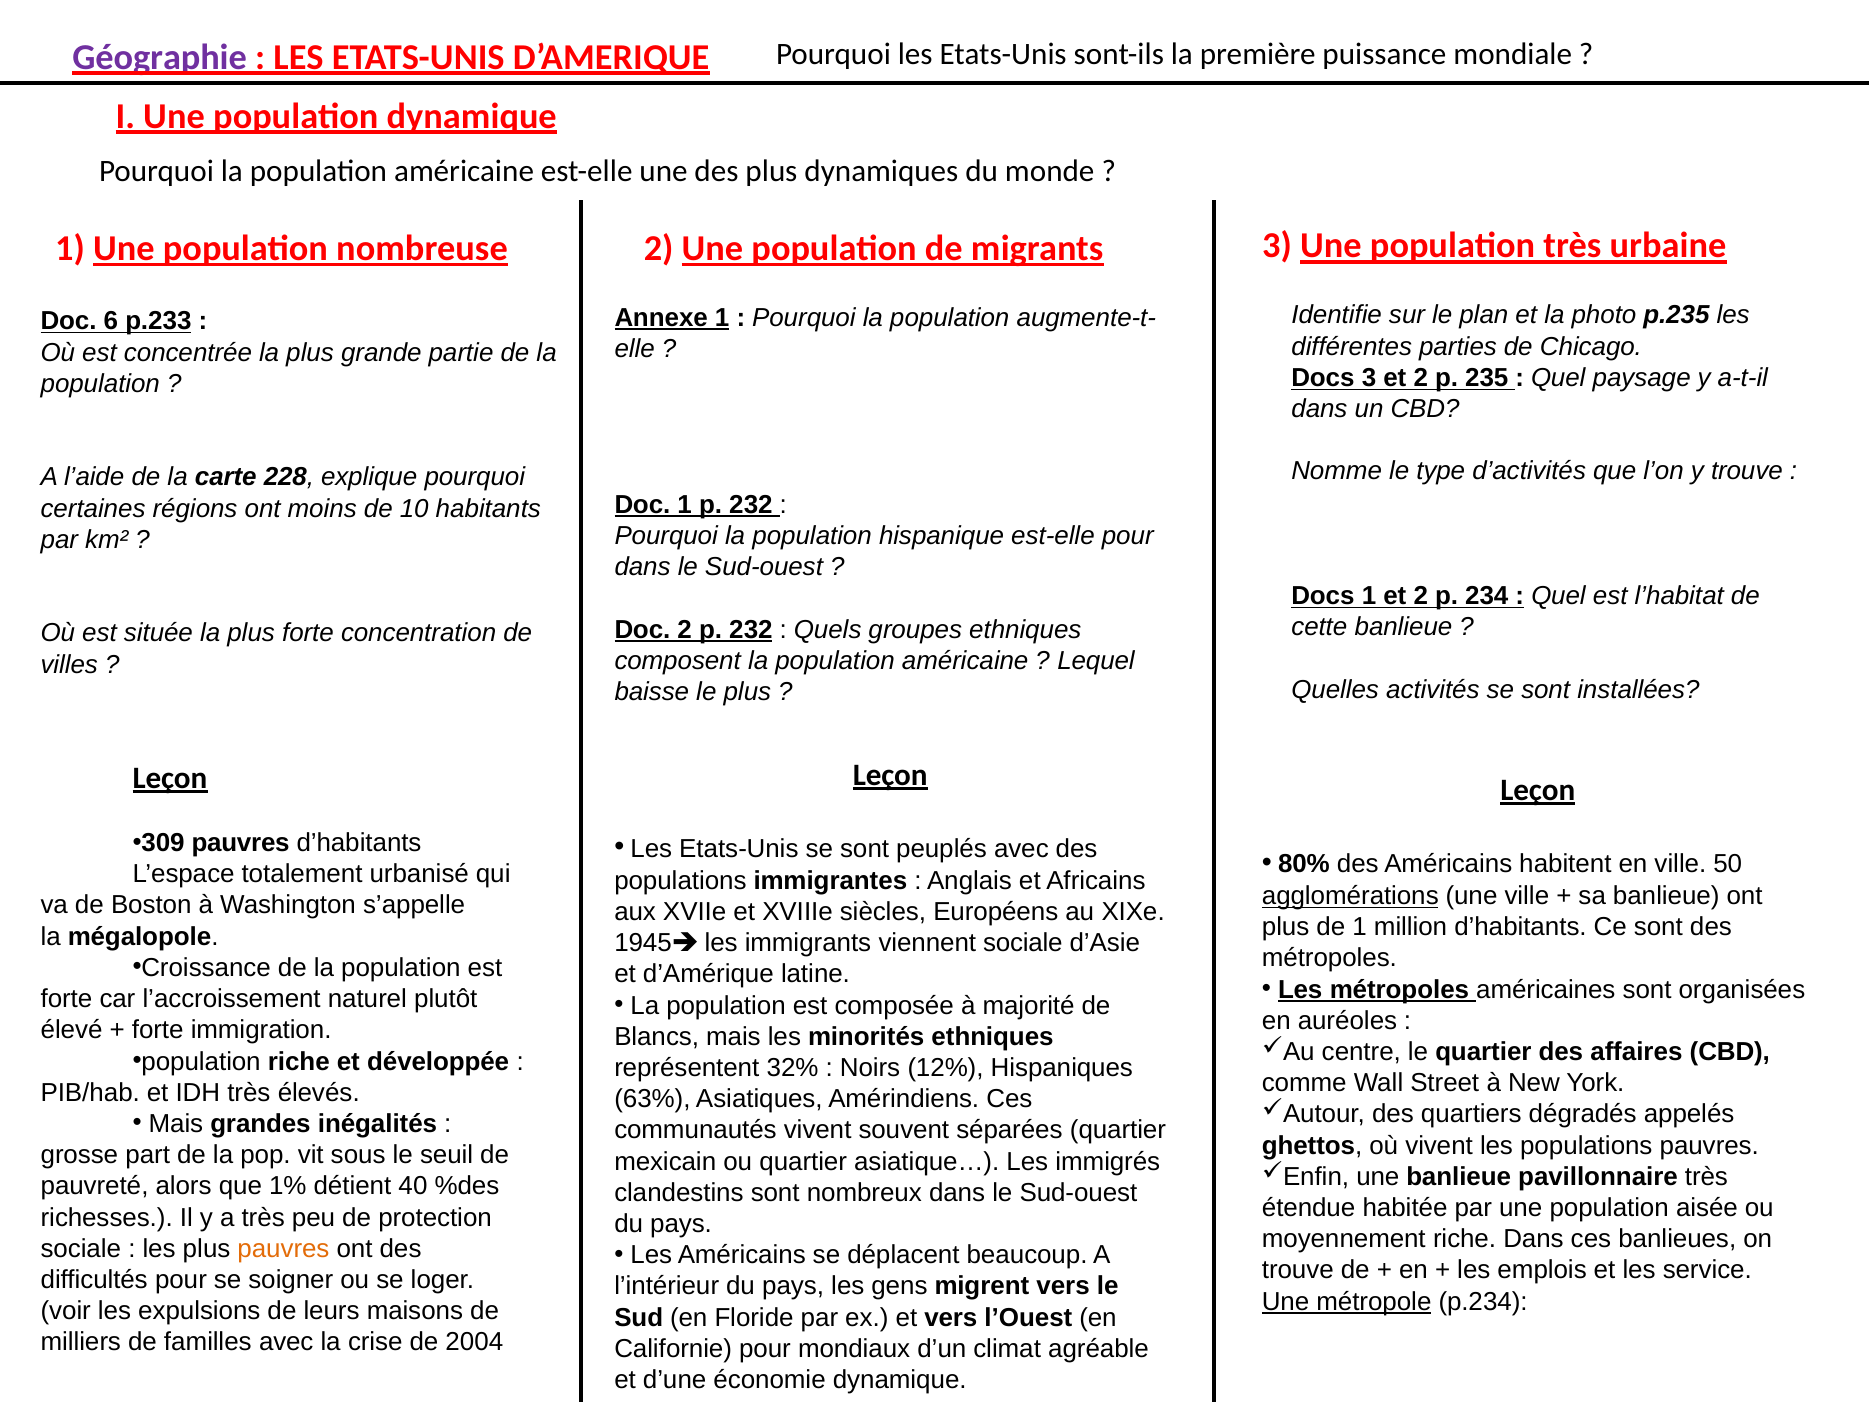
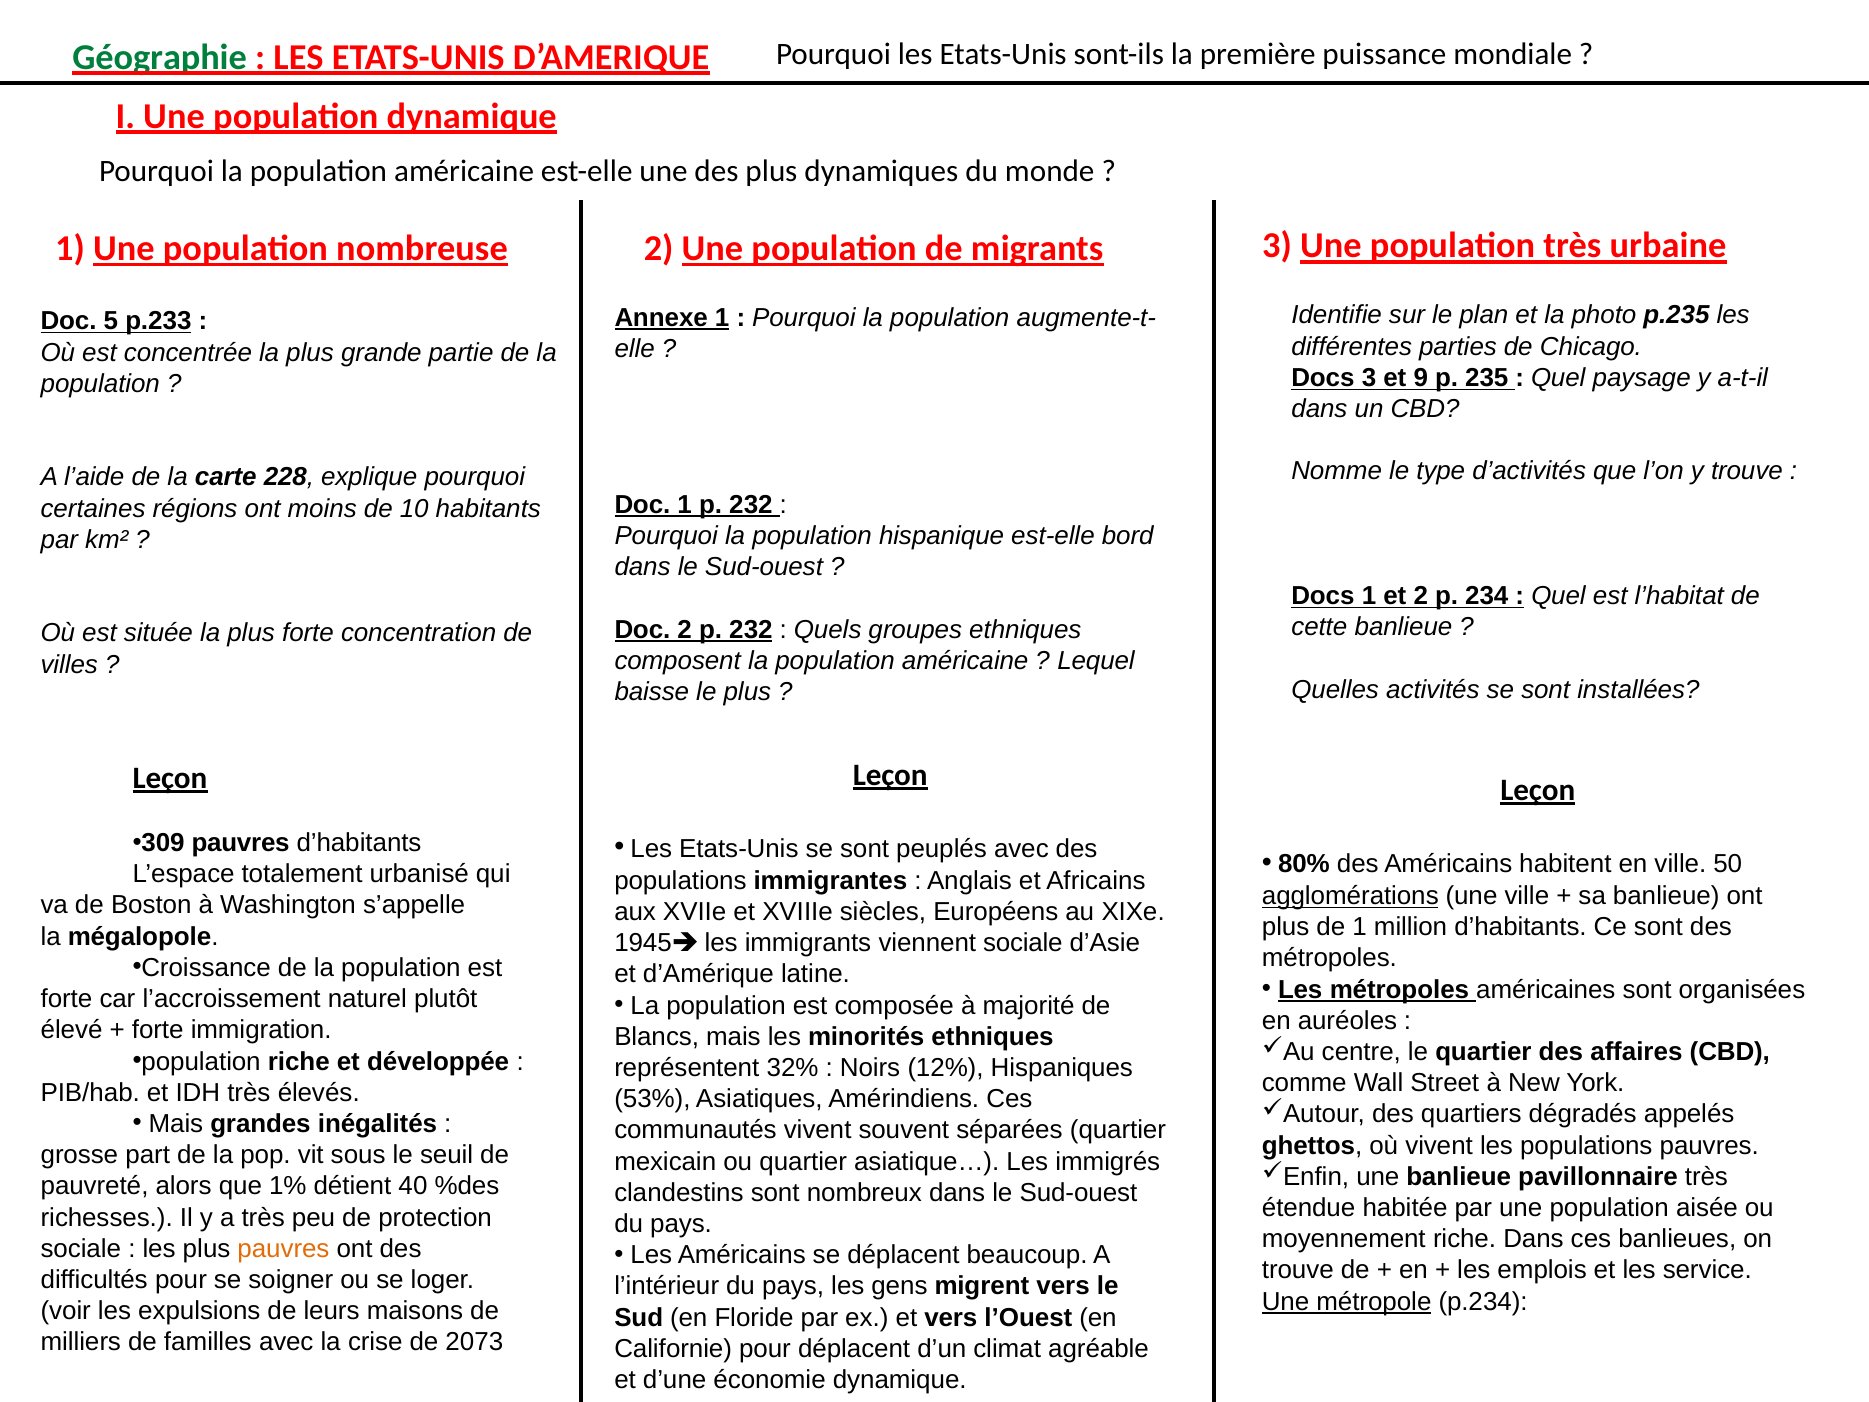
Géographie colour: purple -> green (160, 57)
6: 6 -> 5 (111, 321)
3 et 2: 2 -> 9 (1421, 378)
est-elle pour: pour -> bord (1128, 536)
63%: 63% -> 53% (652, 1099)
2004: 2004 -> 2073 (474, 1342)
pour mondiaux: mondiaux -> déplacent (854, 1349)
